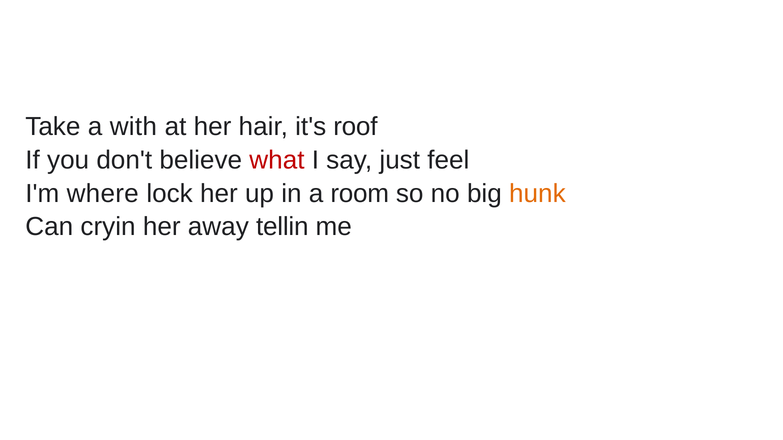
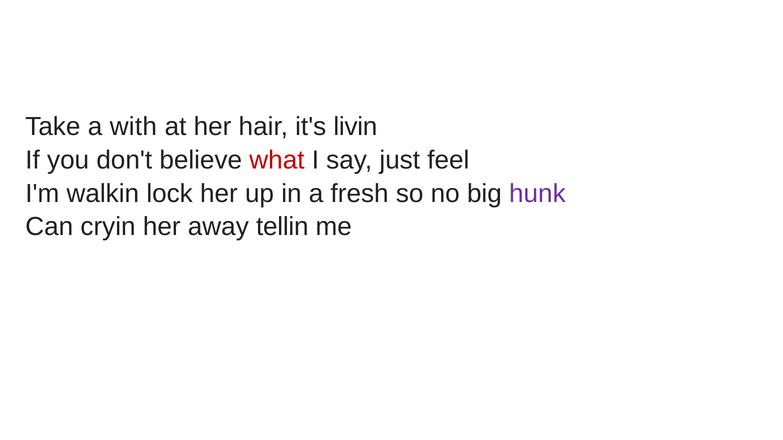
roof: roof -> livin (355, 127)
where: where -> walkin (103, 194)
room: room -> fresh (360, 194)
hunk colour: orange -> purple (537, 194)
